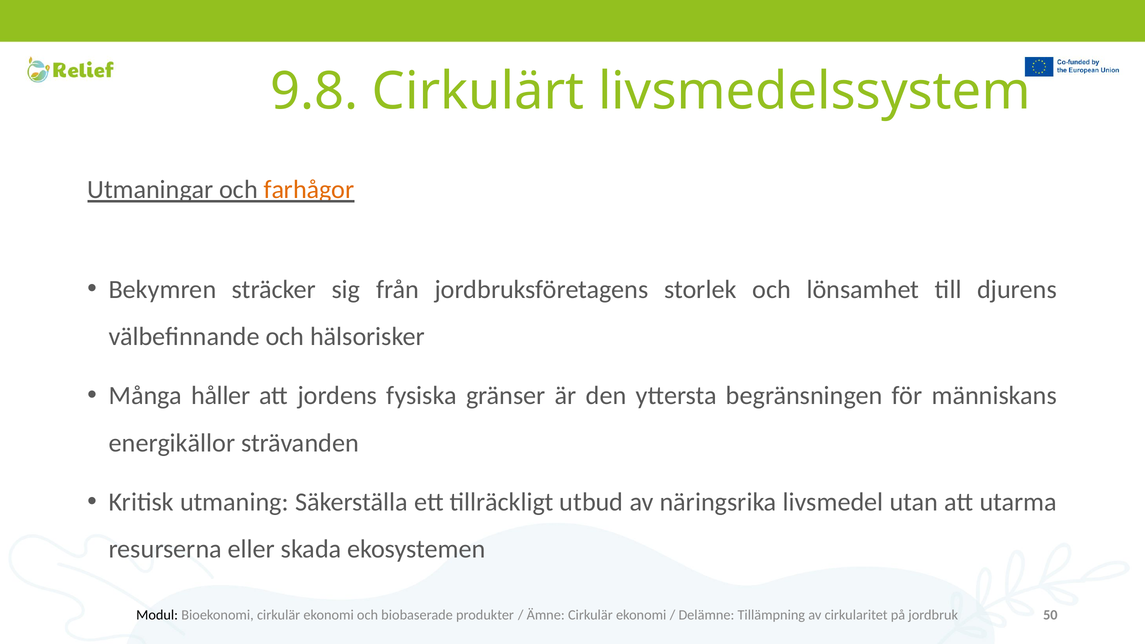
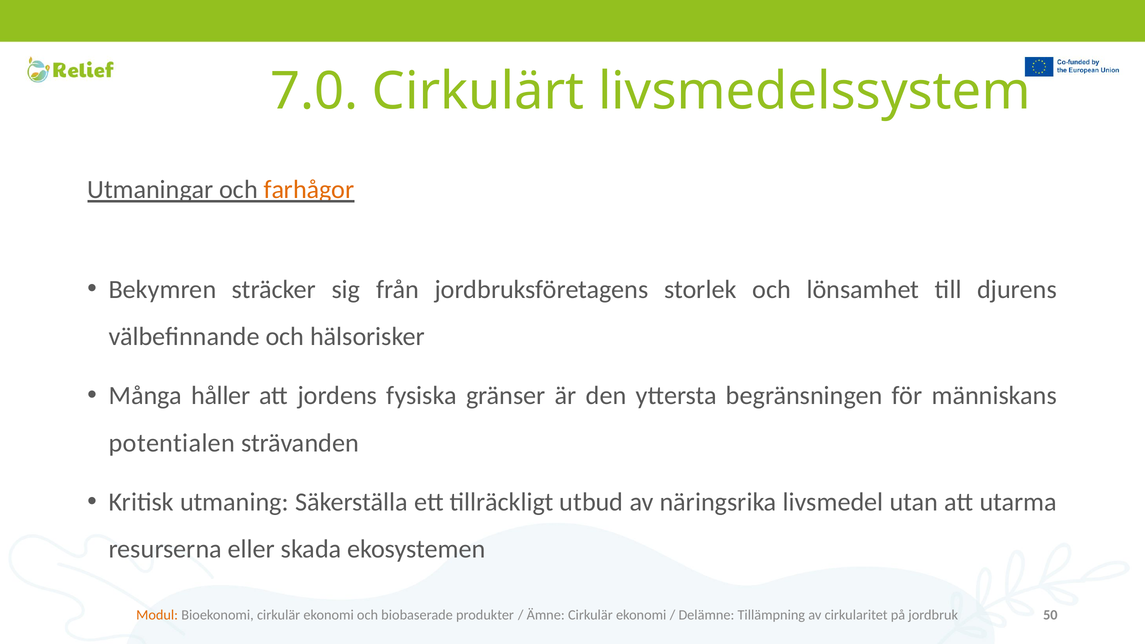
9.8: 9.8 -> 7.0 (314, 92)
energikällor: energikällor -> potentialen (172, 443)
Modul colour: black -> orange (157, 615)
